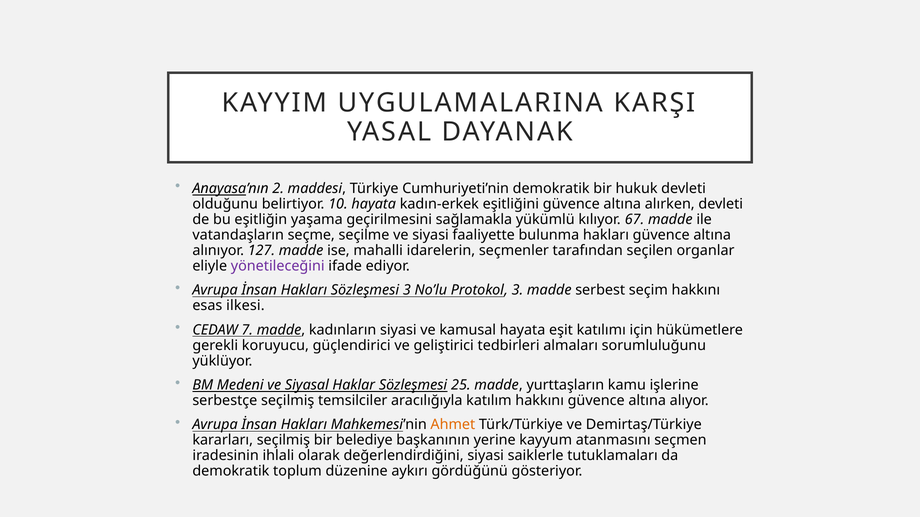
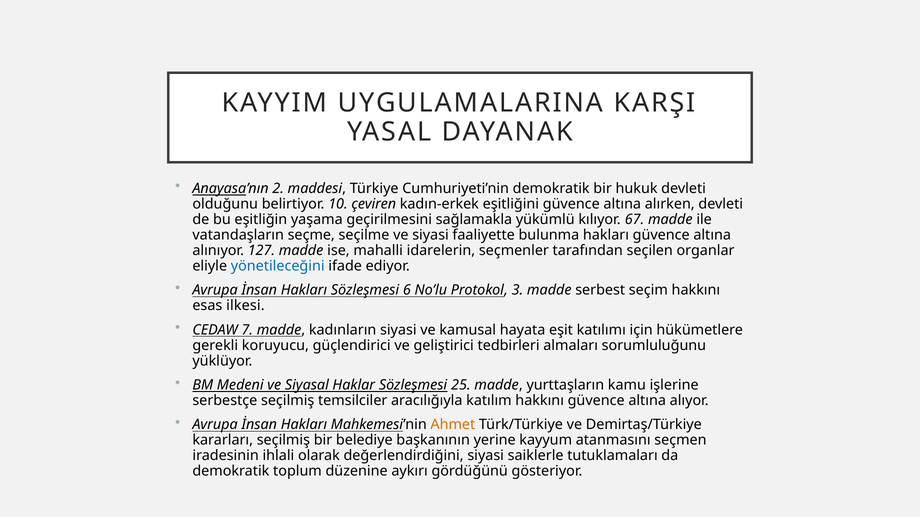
10 hayata: hayata -> çeviren (374, 204)
yönetileceğini colour: purple -> blue (278, 266)
Sözleşmesi 3: 3 -> 6 (407, 290)
